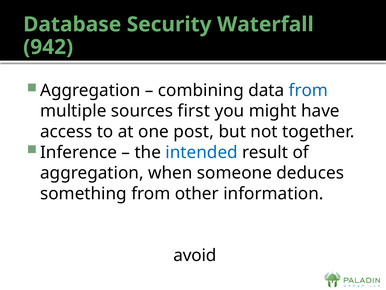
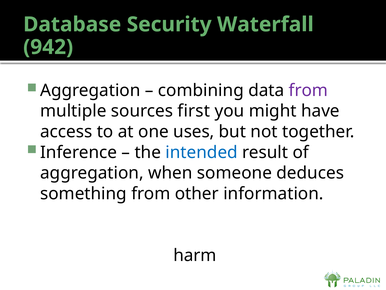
from colour: blue -> purple (308, 90)
post: post -> uses (194, 131)
avoid: avoid -> harm (195, 255)
